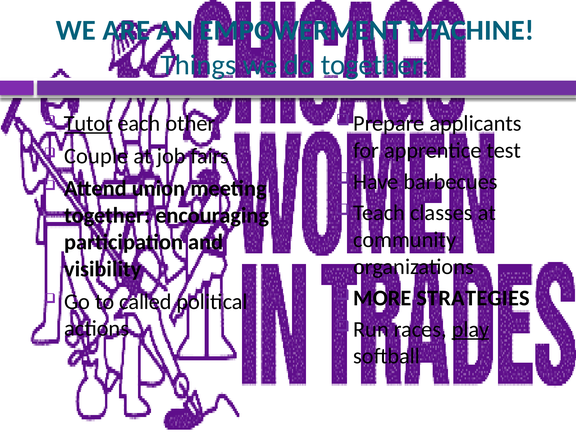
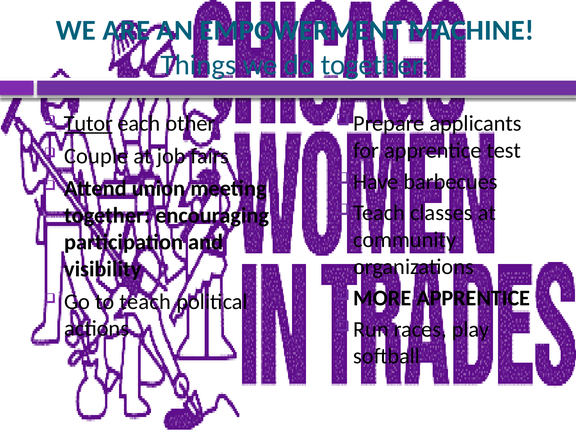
STRATEGIES: STRATEGIES -> APPRENTICE (473, 298)
called: called -> teach (145, 302)
play underline: present -> none (471, 329)
